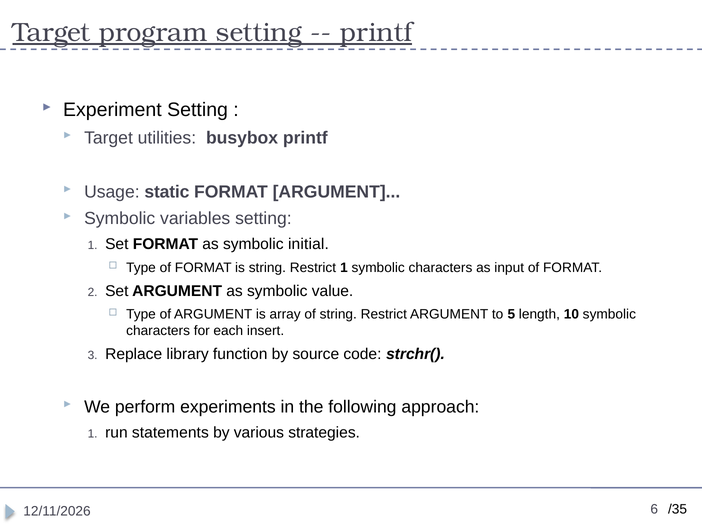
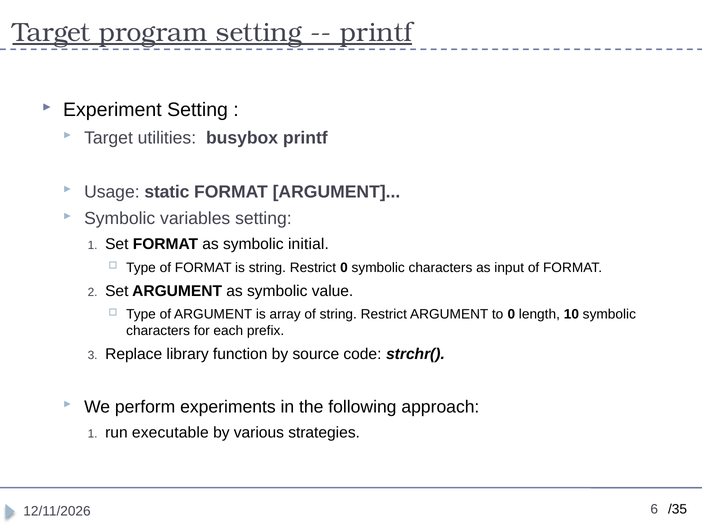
Restrict 1: 1 -> 0 (344, 268)
to 5: 5 -> 0 (511, 315)
insert: insert -> prefix (266, 331)
statements: statements -> executable (170, 433)
